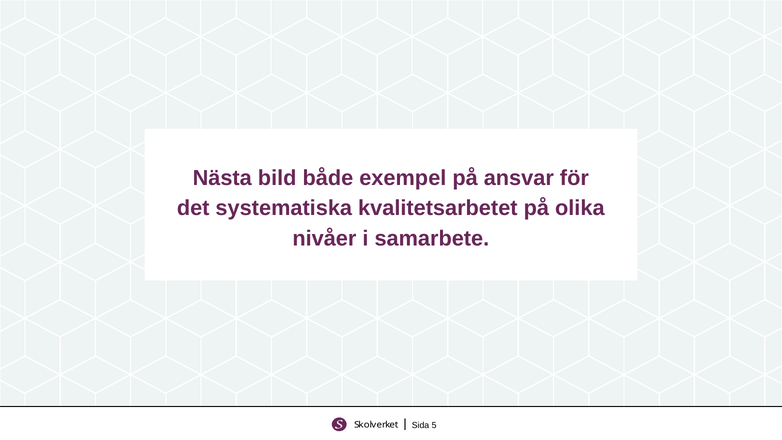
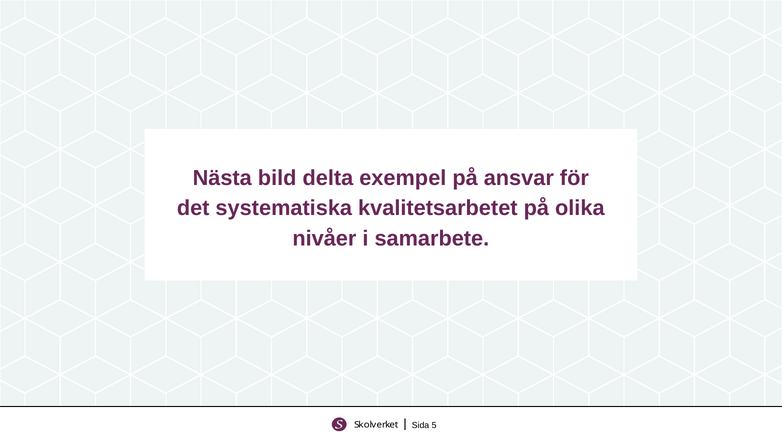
både: både -> delta (328, 178)
